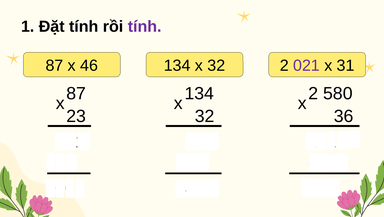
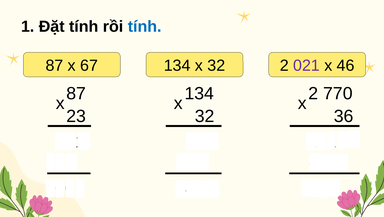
tính colour: purple -> blue (145, 26)
46: 46 -> 67 (89, 66)
31: 31 -> 46 (346, 66)
580: 580 -> 770 (338, 93)
